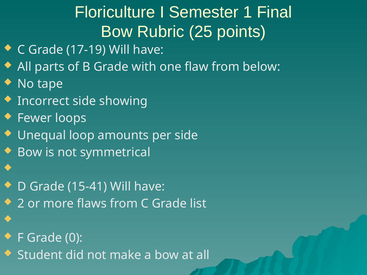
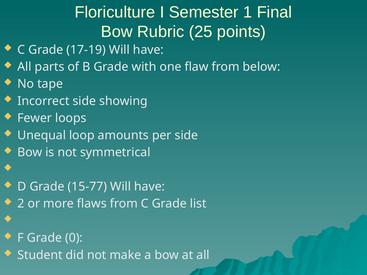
15-41: 15-41 -> 15-77 (87, 187)
